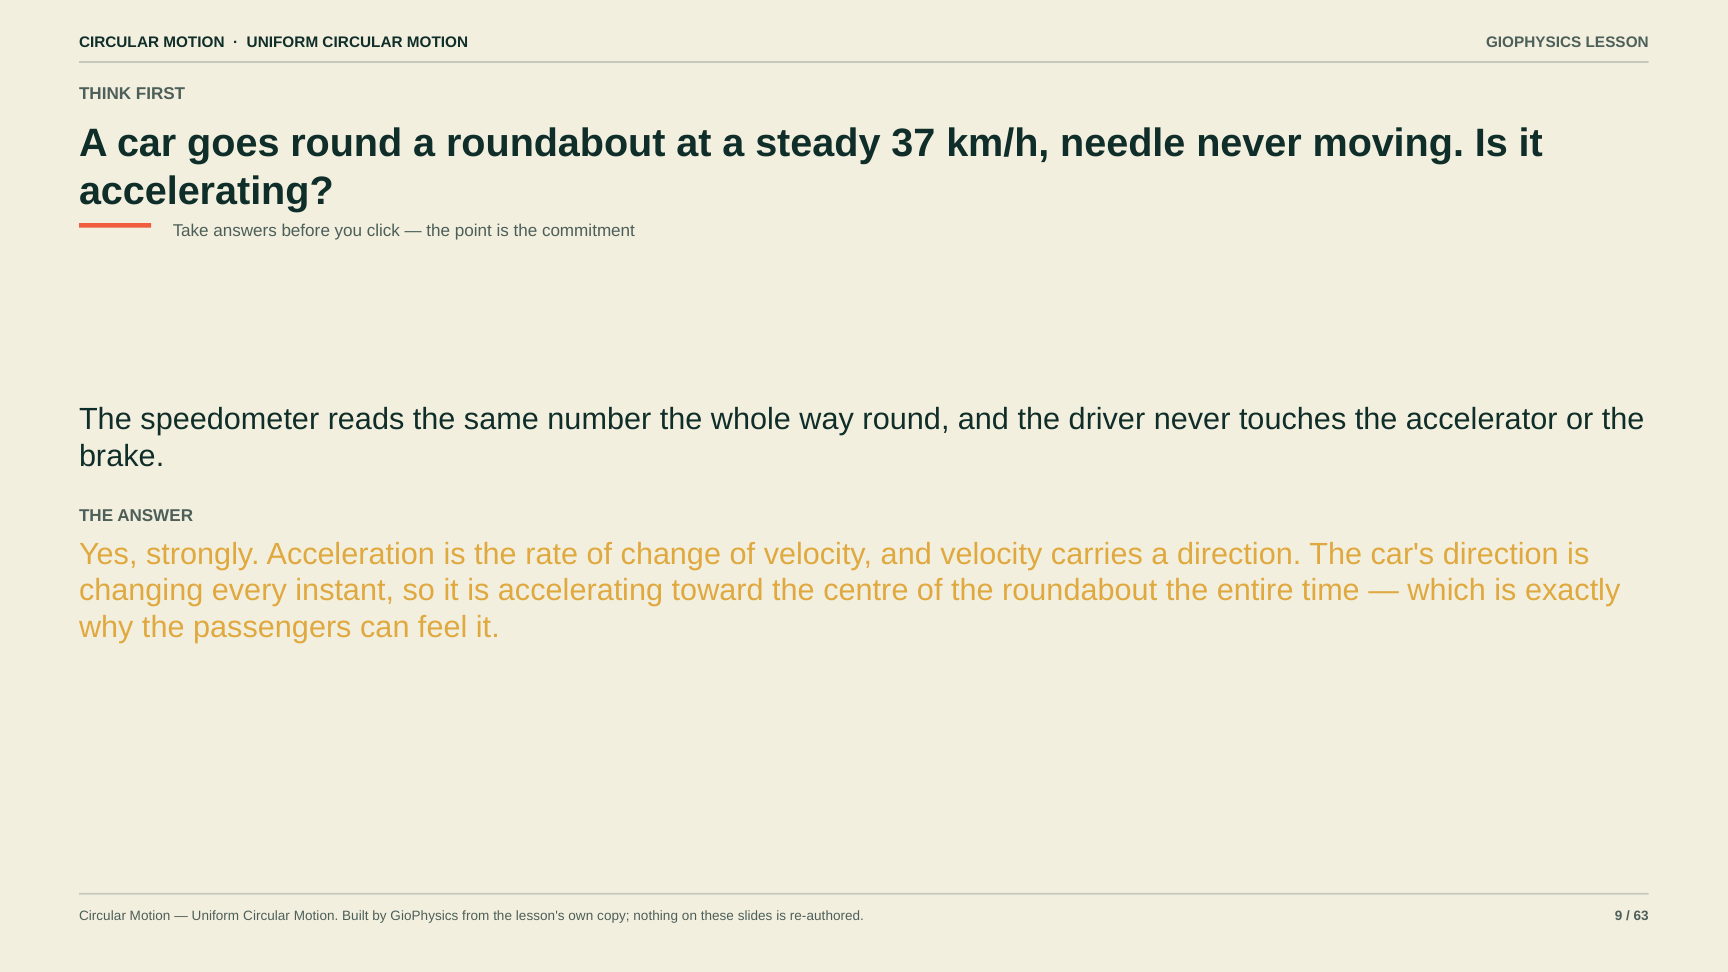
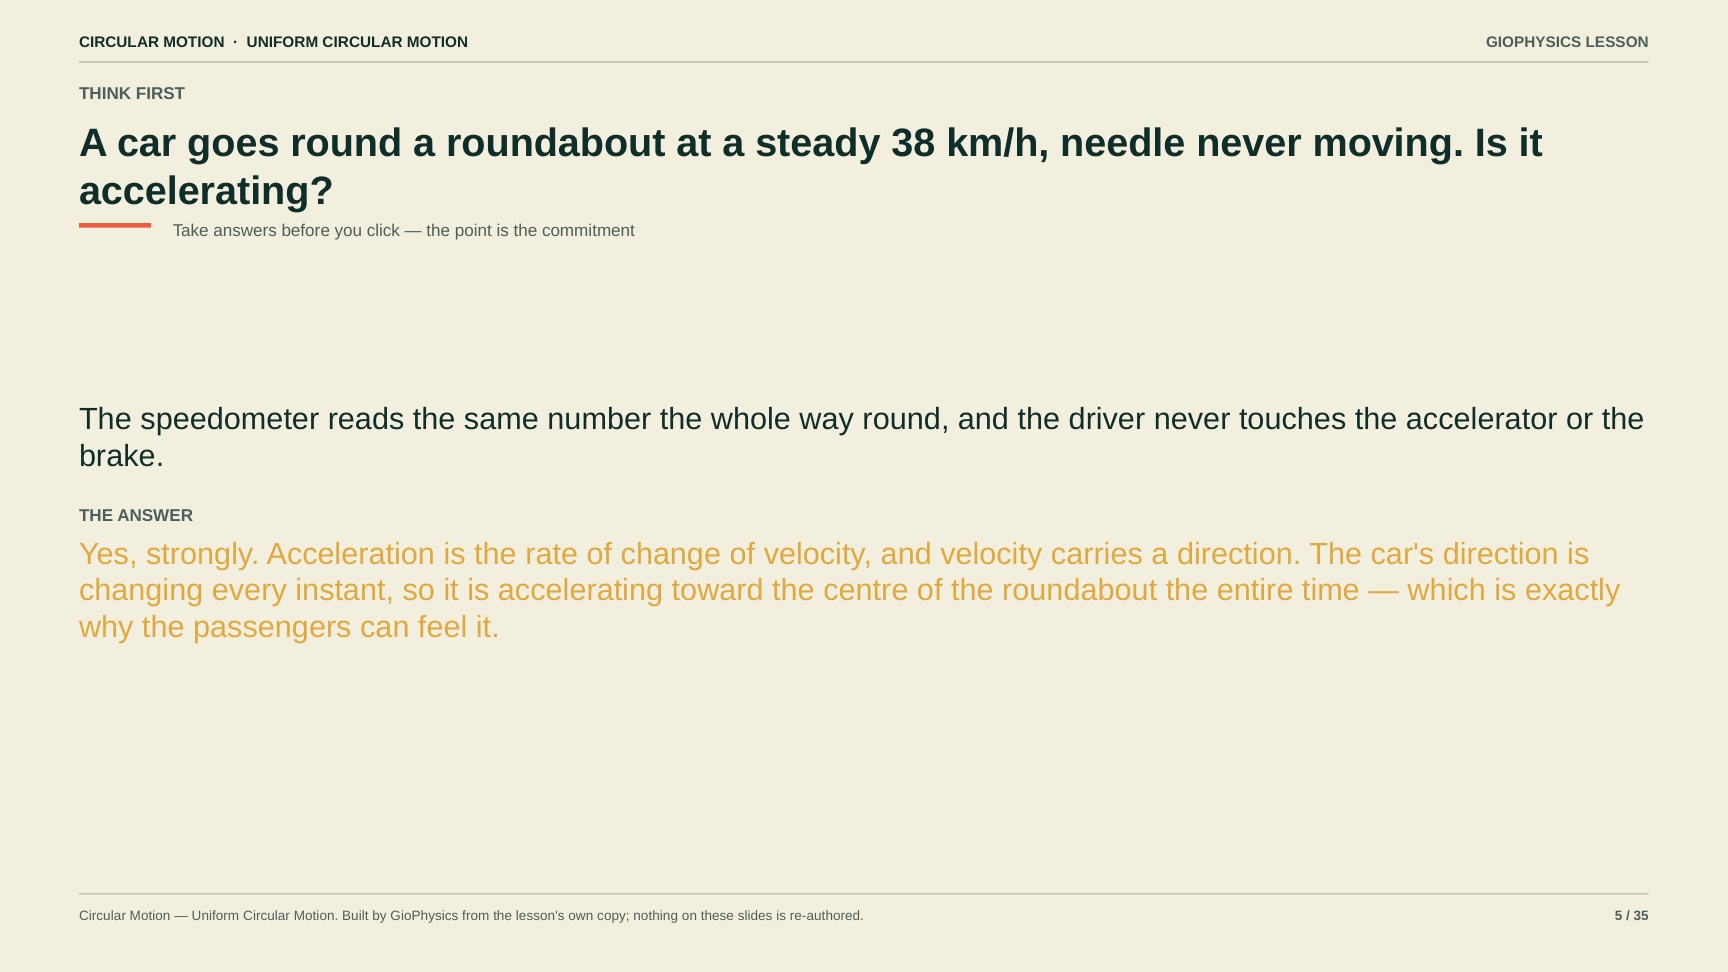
37: 37 -> 38 (913, 144)
9: 9 -> 5 (1619, 916)
63: 63 -> 35 (1641, 916)
